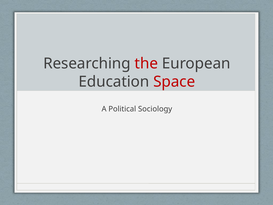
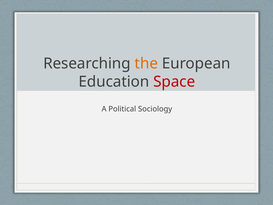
the colour: red -> orange (146, 63)
